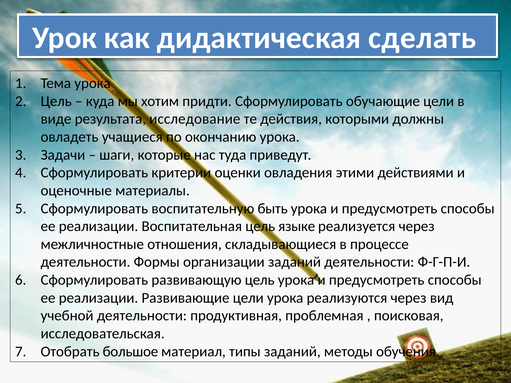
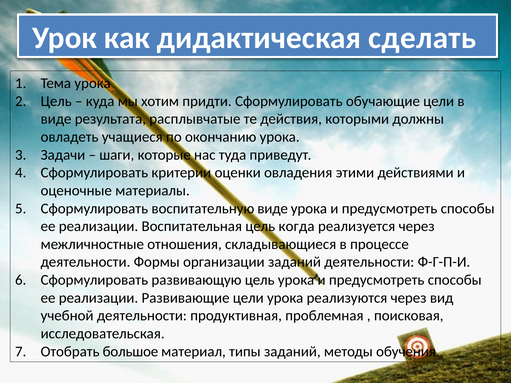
исследование: исследование -> расплывчатые (195, 119)
воспитательную быть: быть -> виде (273, 209)
языке: языке -> когда (297, 226)
